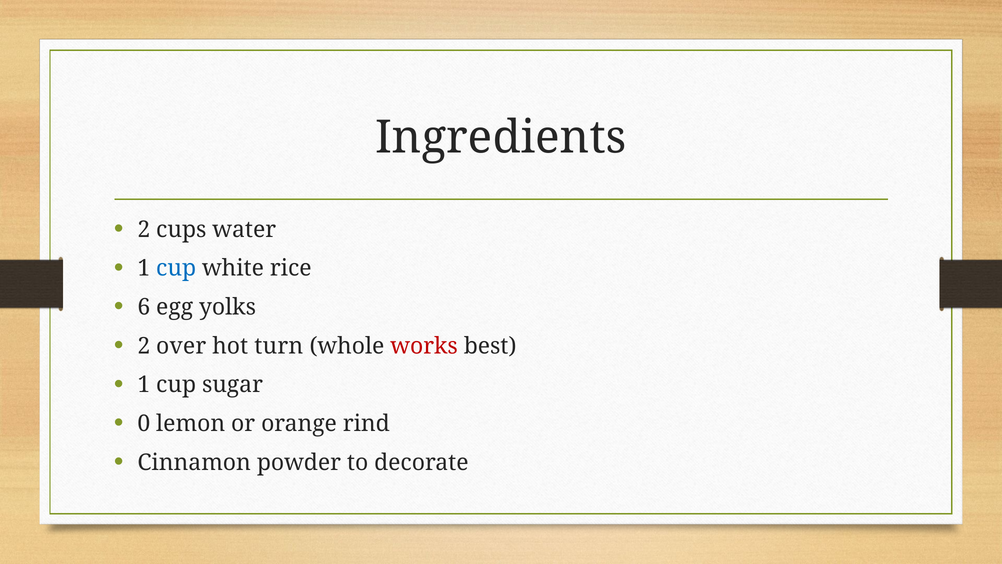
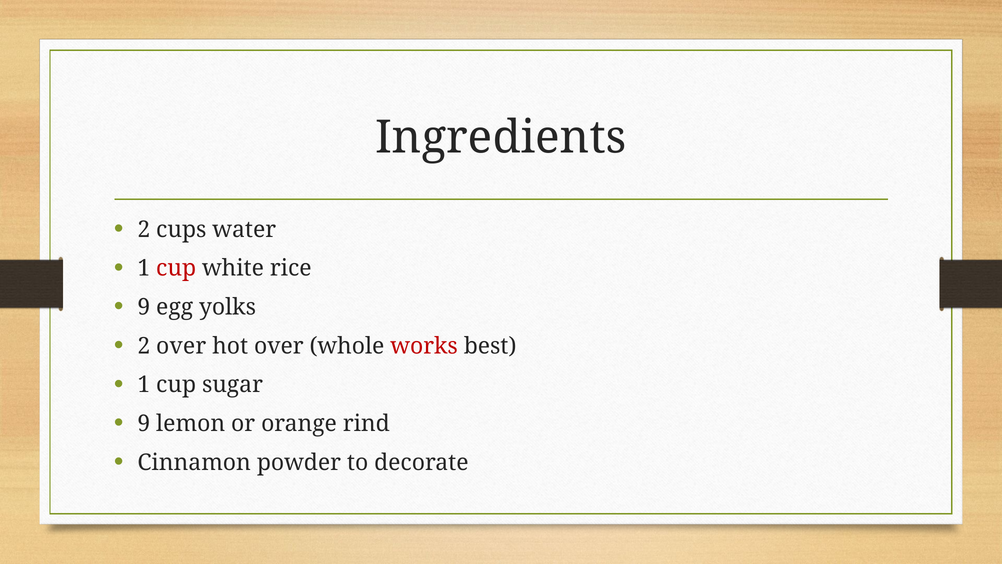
cup colour: blue -> red (176, 268)
6: 6 -> 9 (144, 307)
hot turn: turn -> over (279, 346)
0: 0 -> 9 (144, 423)
